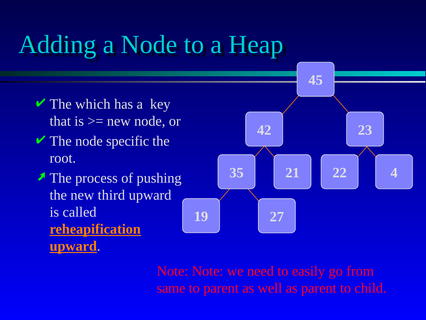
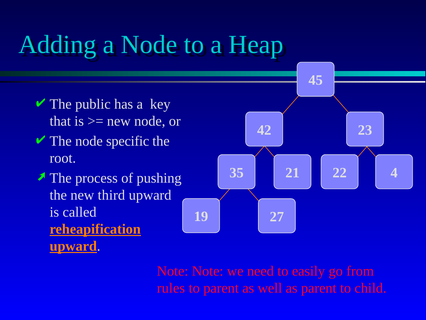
which: which -> public (93, 104)
same: same -> rules (171, 288)
